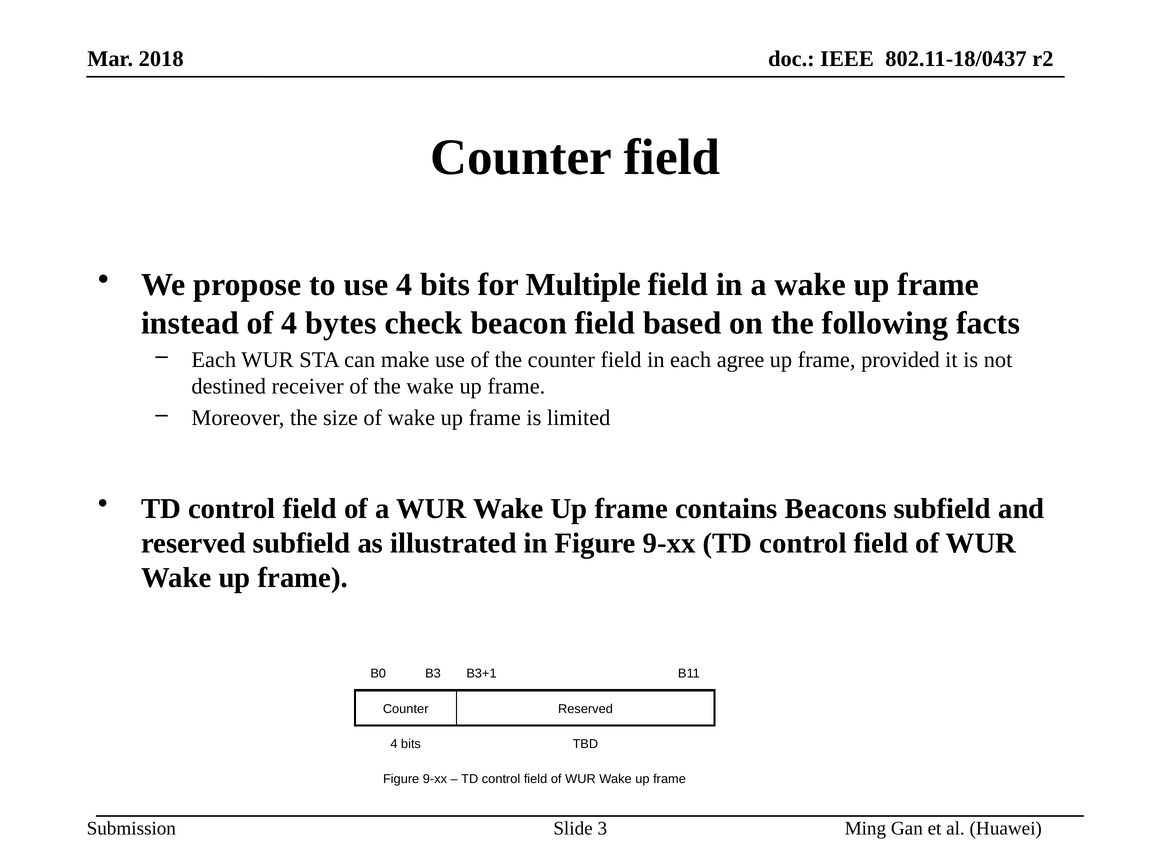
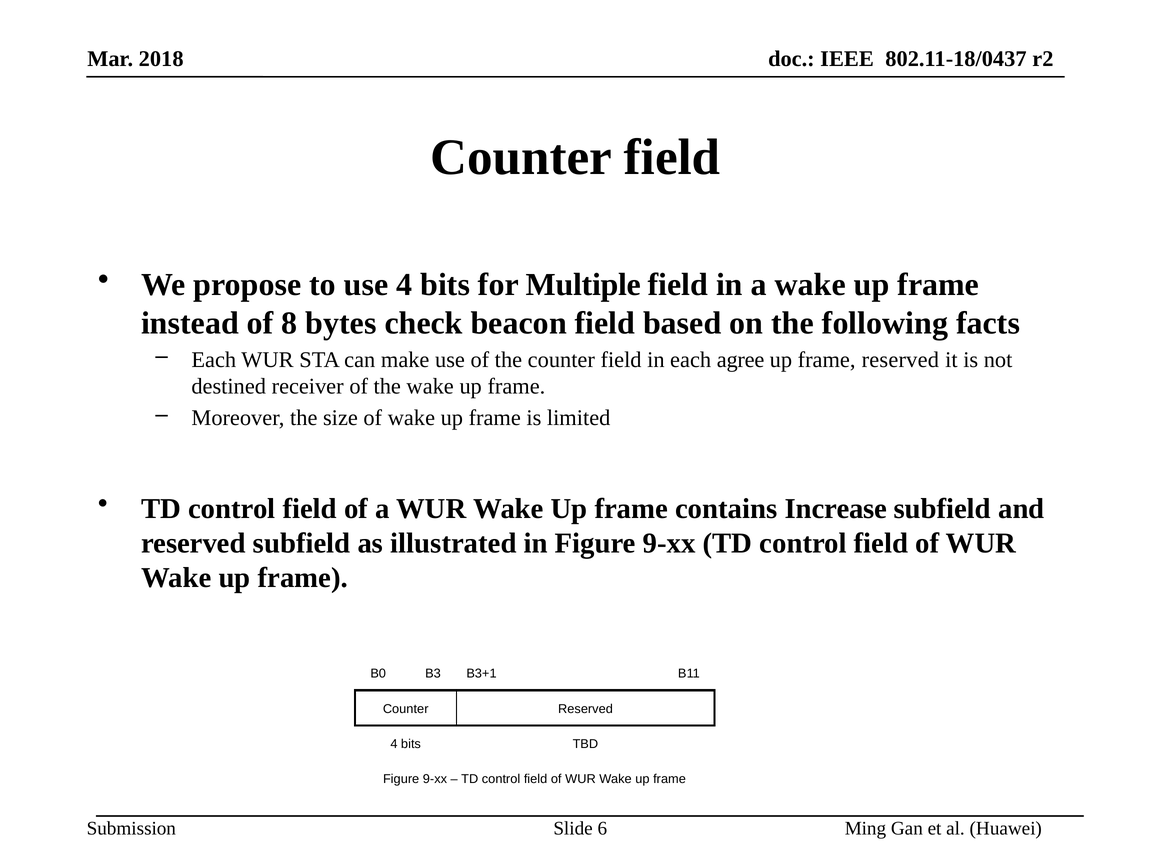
of 4: 4 -> 8 (289, 323)
frame provided: provided -> reserved (900, 359)
Beacons: Beacons -> Increase (836, 508)
3: 3 -> 6 (602, 828)
